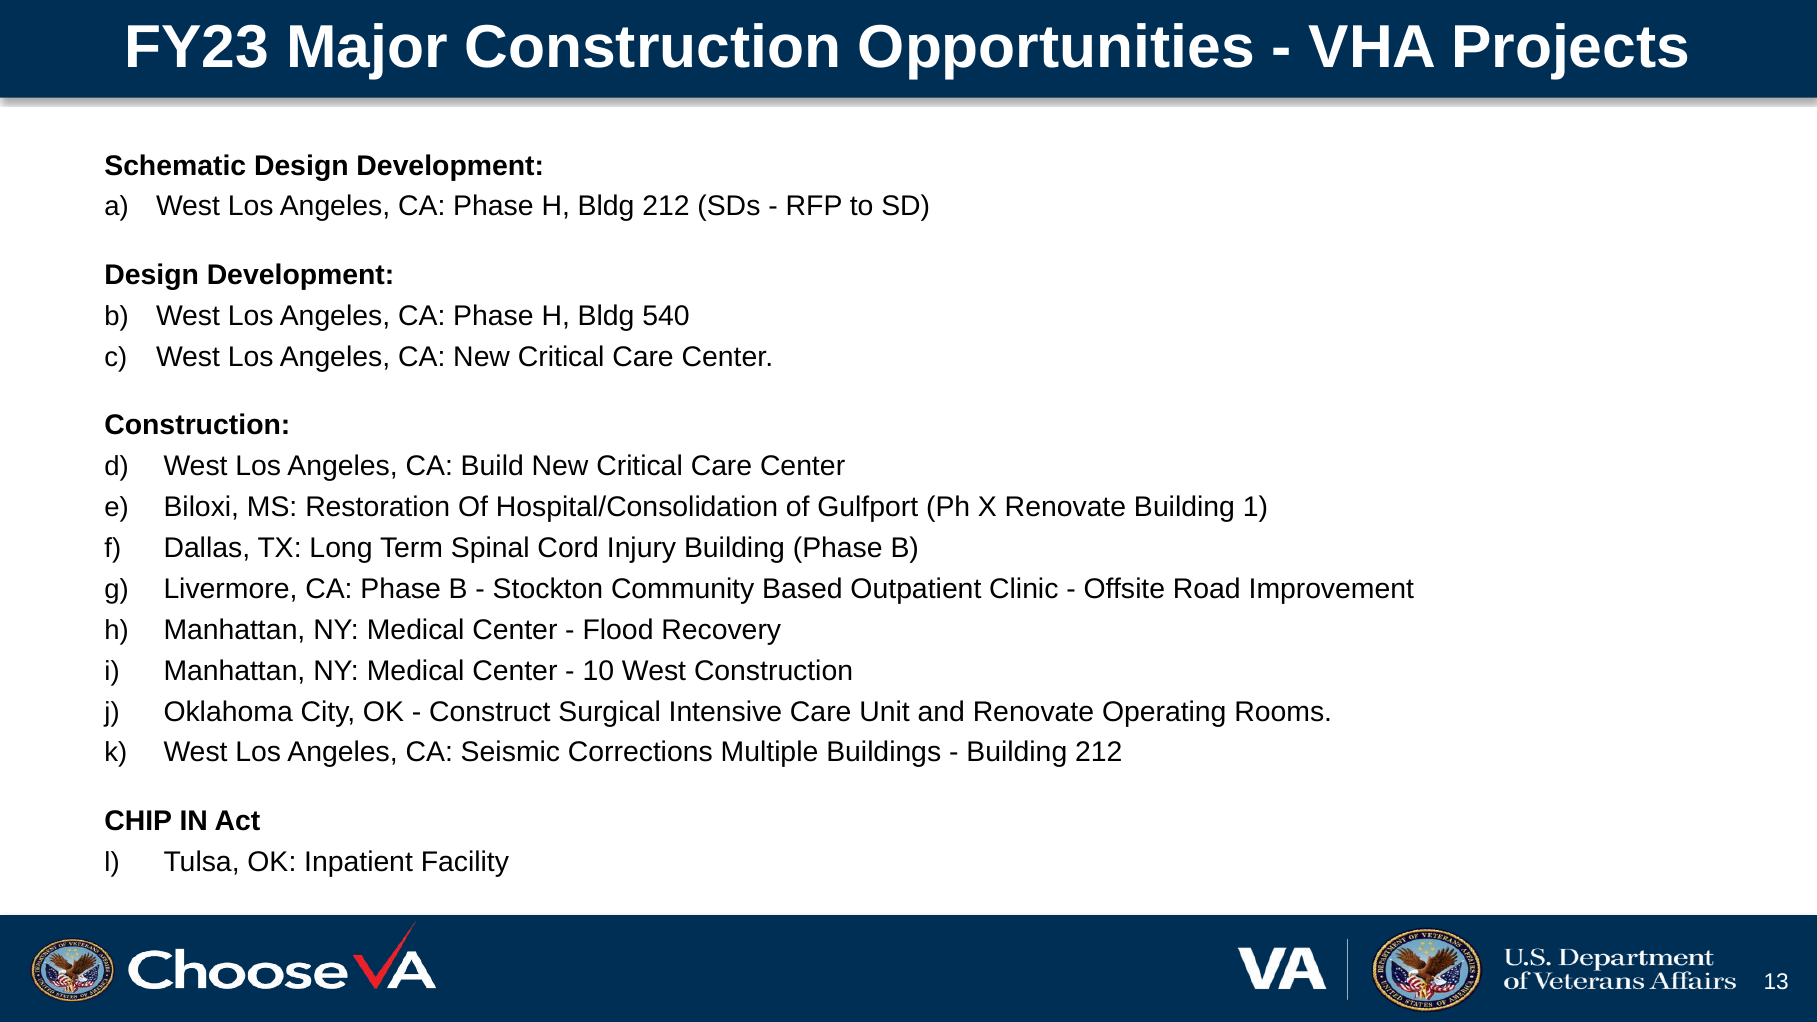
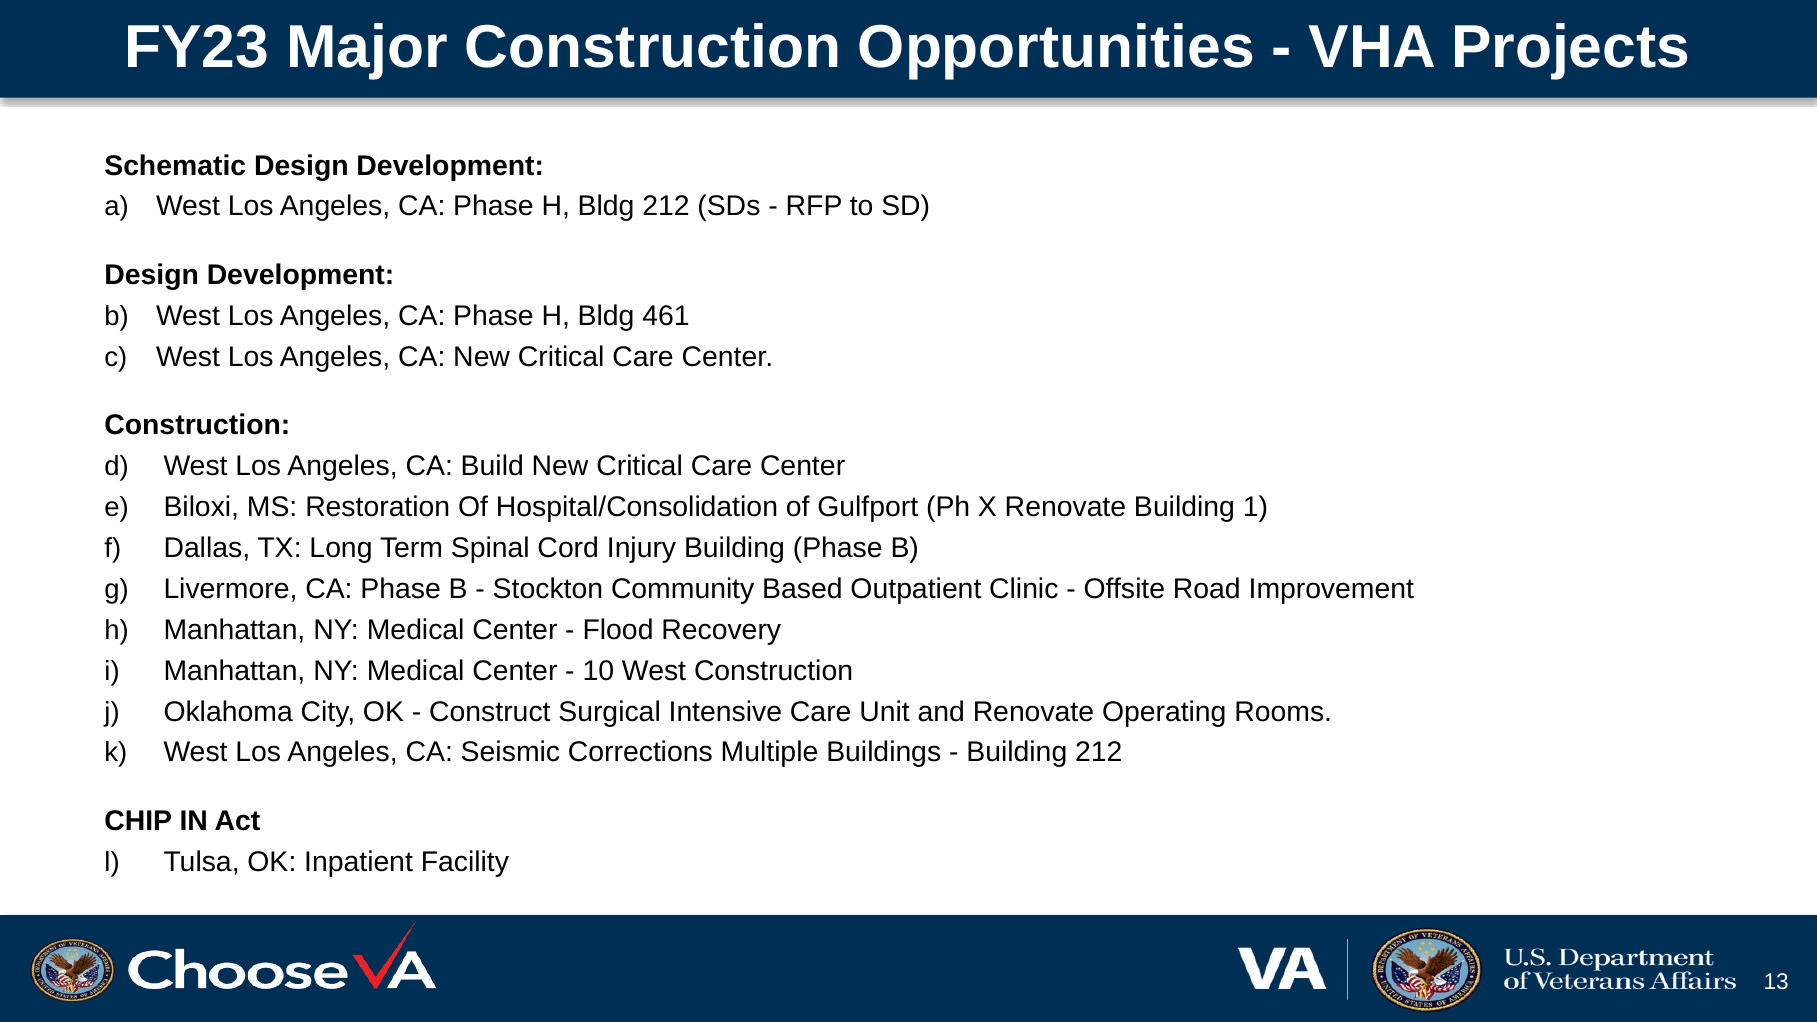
540: 540 -> 461 (666, 316)
